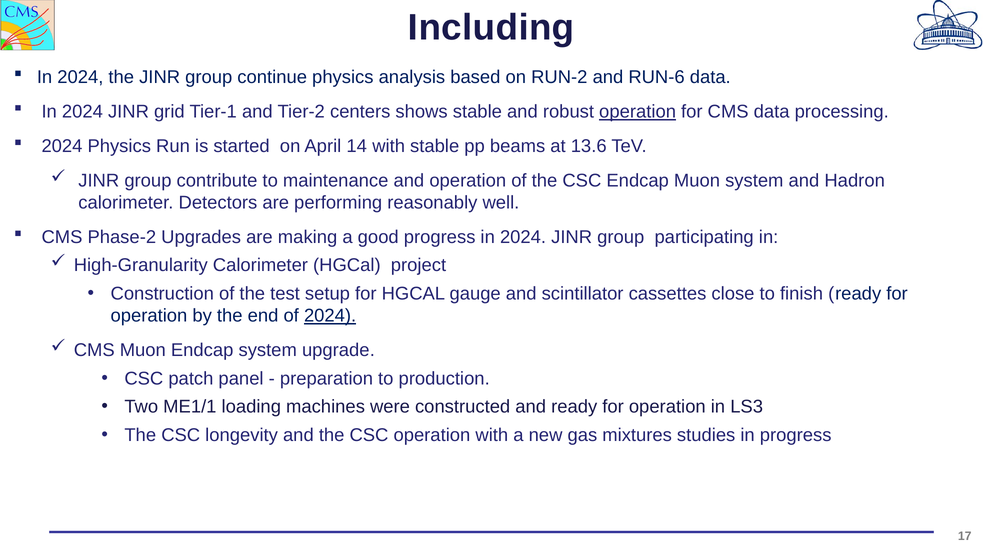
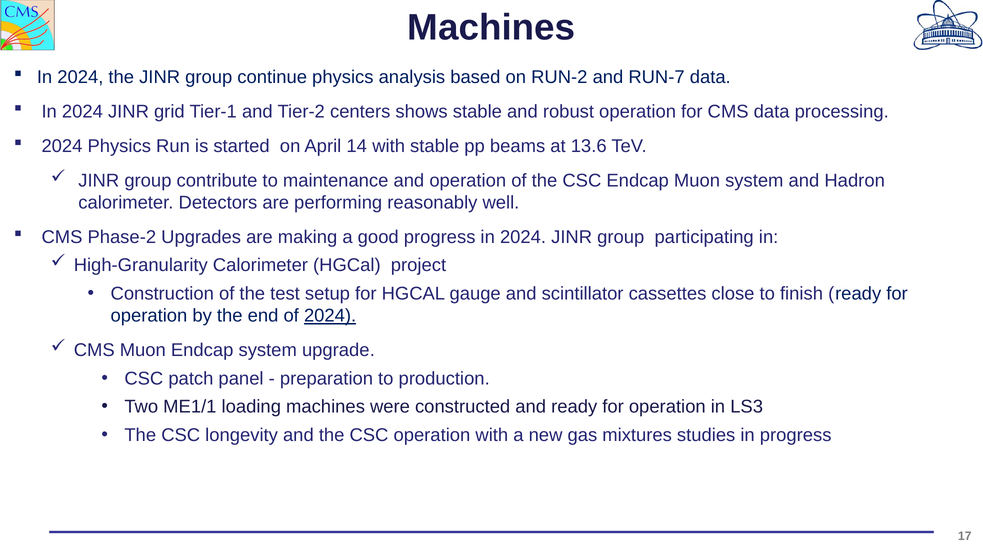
Including: Including -> Machines (491, 28)
RUN-6: RUN-6 -> RUN-7 (657, 77)
operation underline: present -> none (638, 112)
